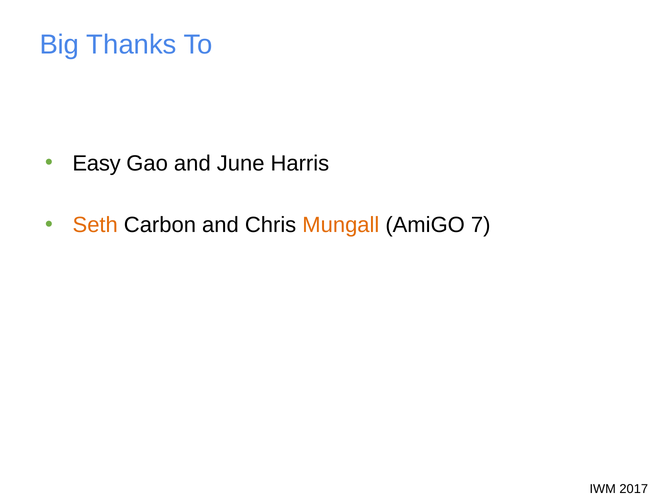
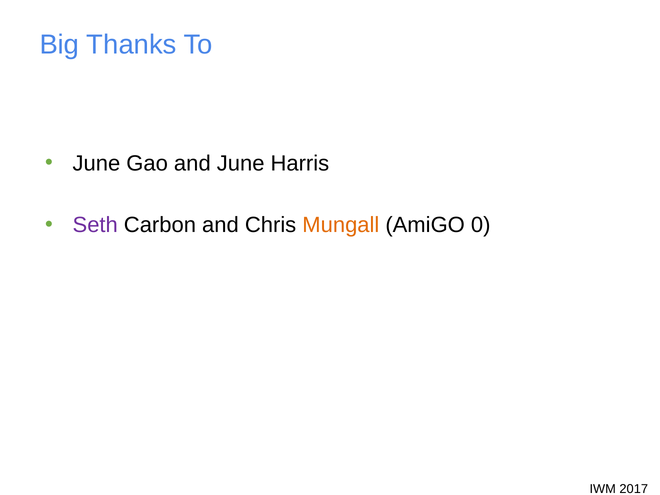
Easy: Easy -> June (96, 163)
Seth colour: orange -> purple (95, 225)
7: 7 -> 0 (481, 225)
